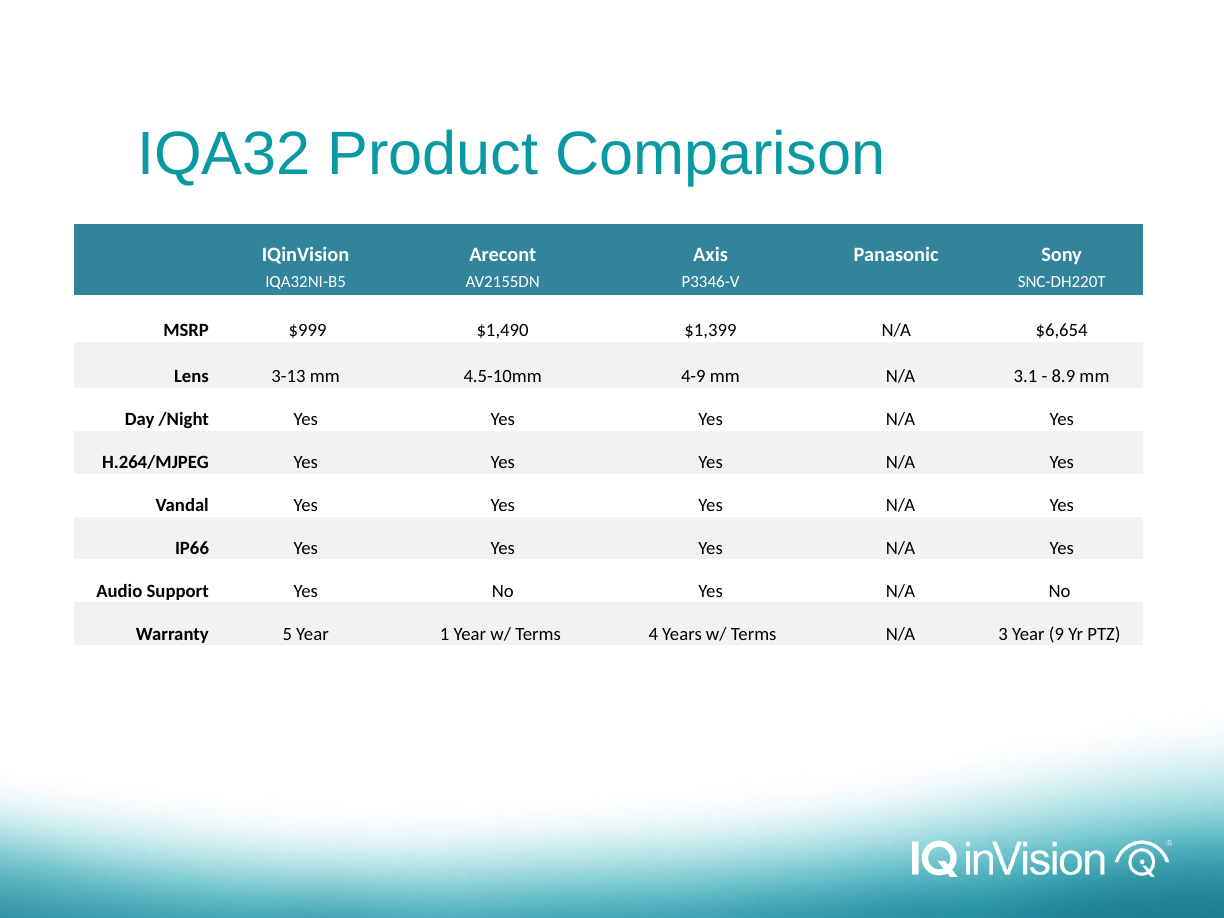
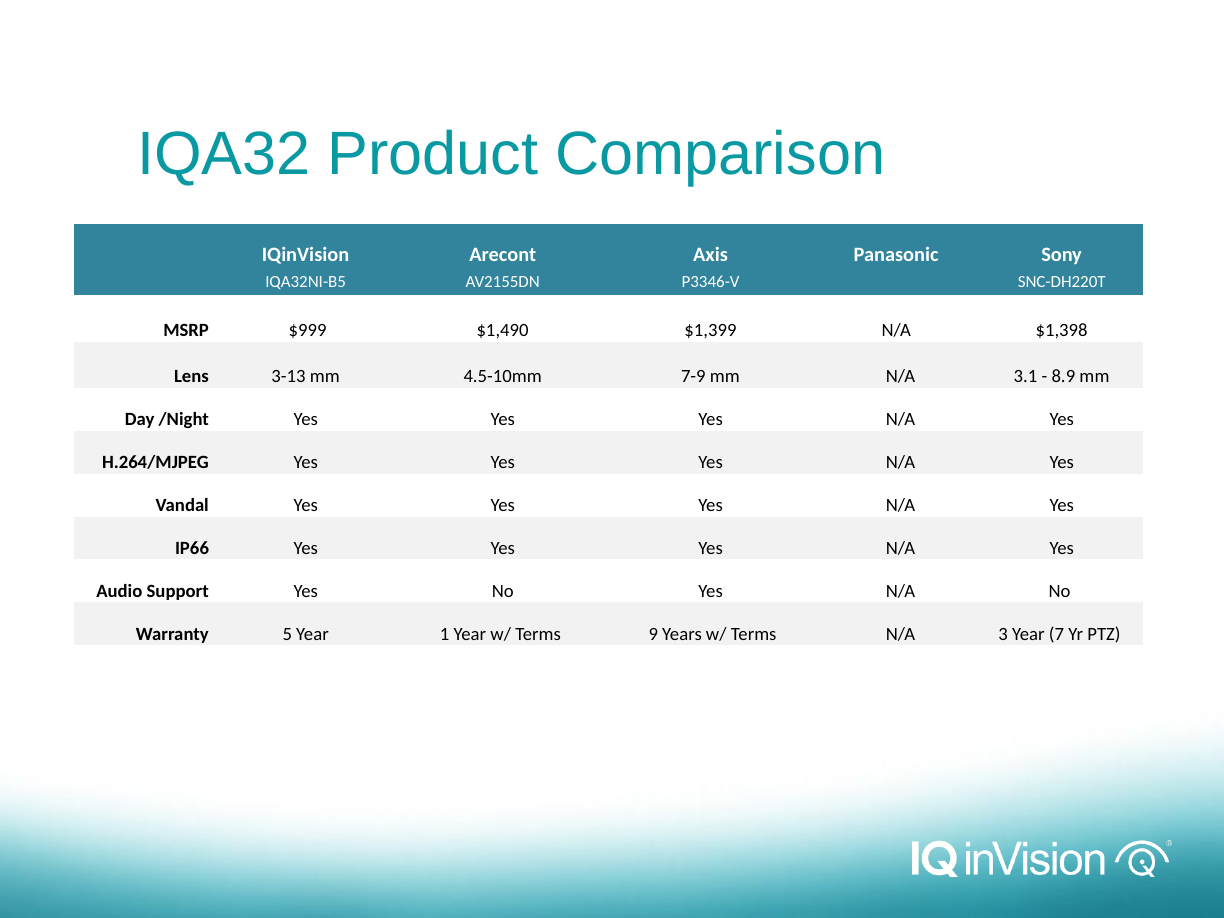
$6,654: $6,654 -> $1,398 (1062, 331)
4-9: 4-9 -> 7-9 (693, 377)
4: 4 -> 9 (653, 634)
9: 9 -> 7 (1057, 634)
